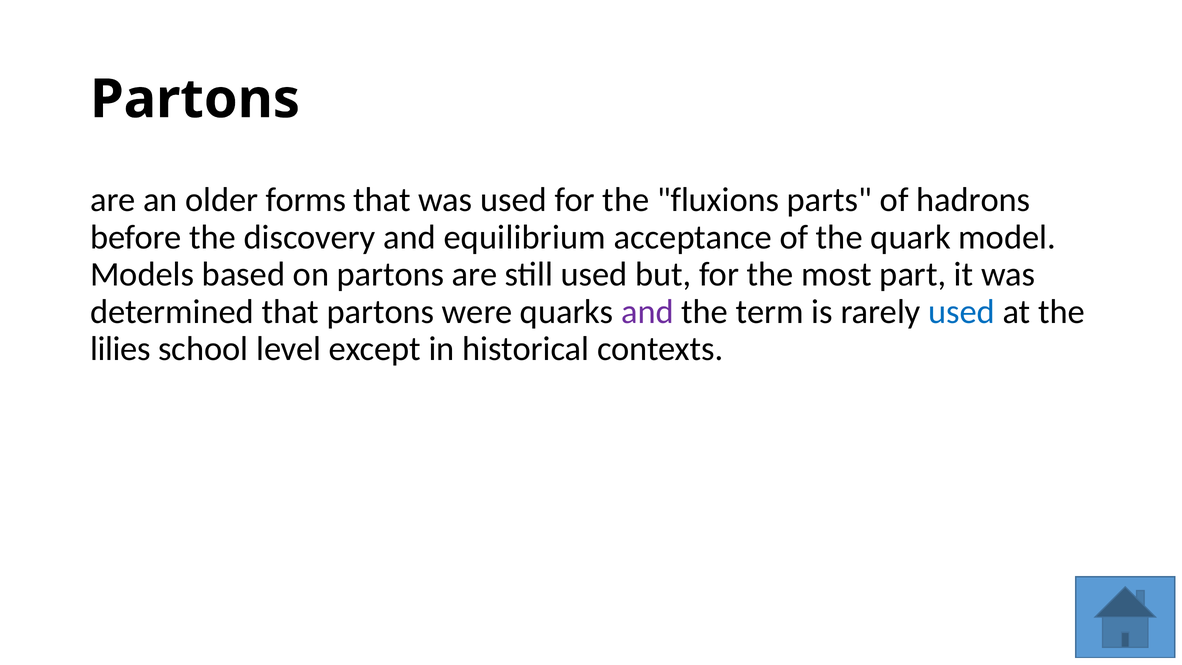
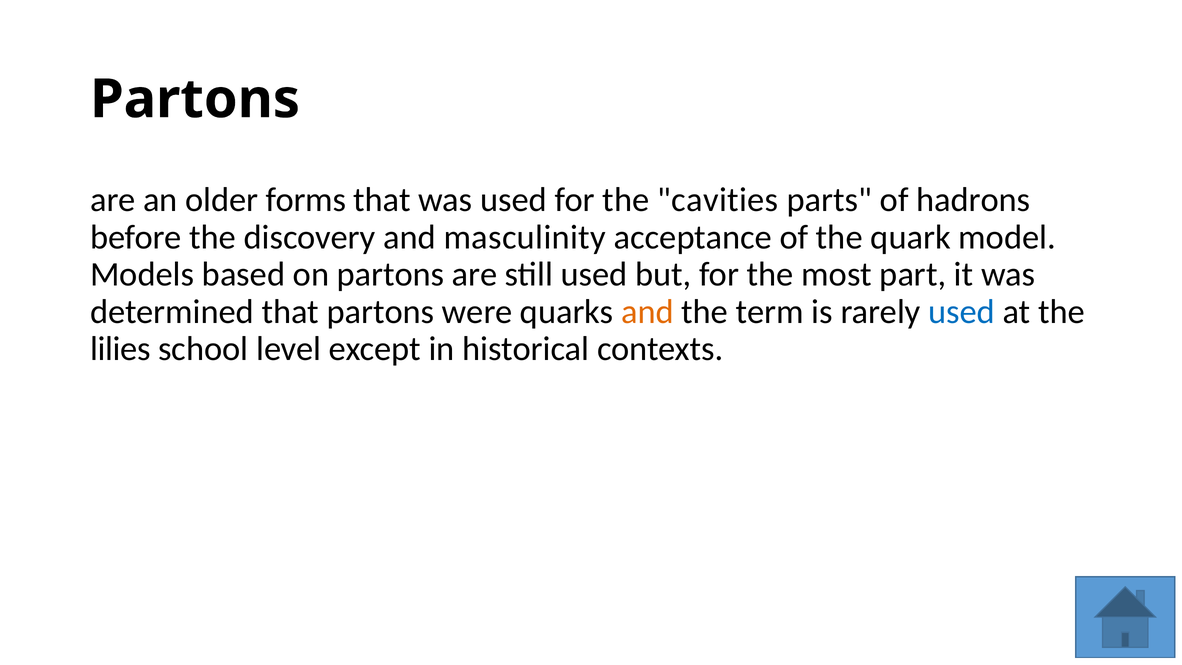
fluxions: fluxions -> cavities (718, 200)
equilibrium: equilibrium -> masculinity (525, 237)
and colour: purple -> orange (647, 312)
